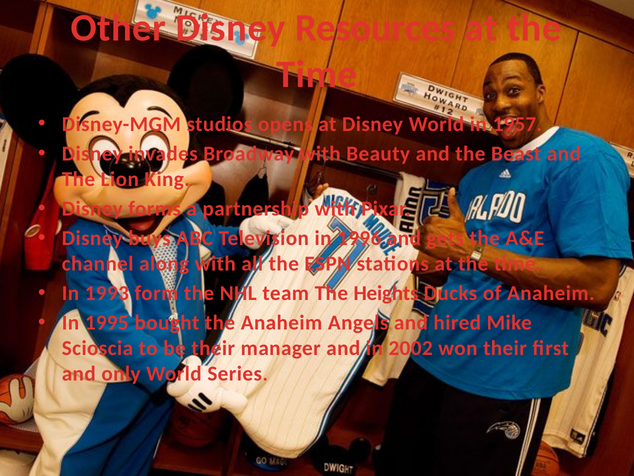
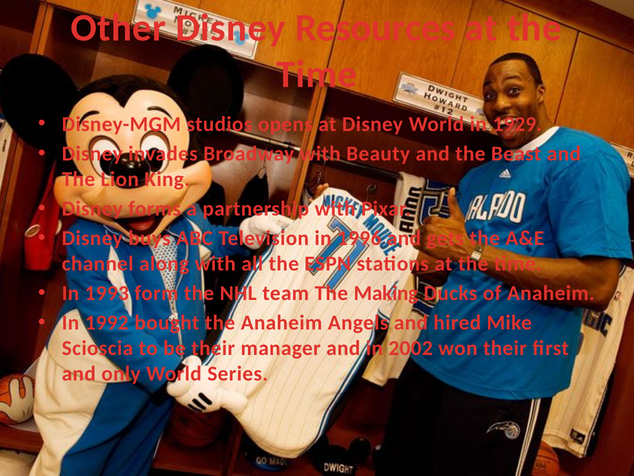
1957: 1957 -> 1929 (517, 124)
Heights: Heights -> Making (386, 293)
1995: 1995 -> 1992 (107, 323)
